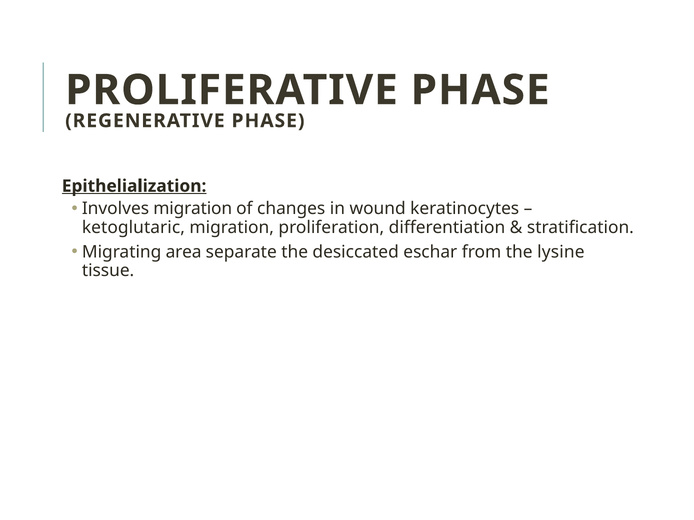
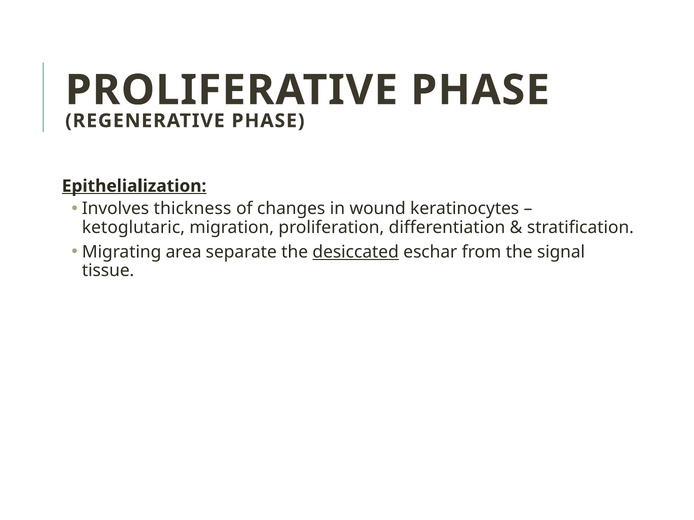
Involves migration: migration -> thickness (193, 209)
desiccated underline: none -> present (356, 252)
lysine: lysine -> signal (561, 252)
